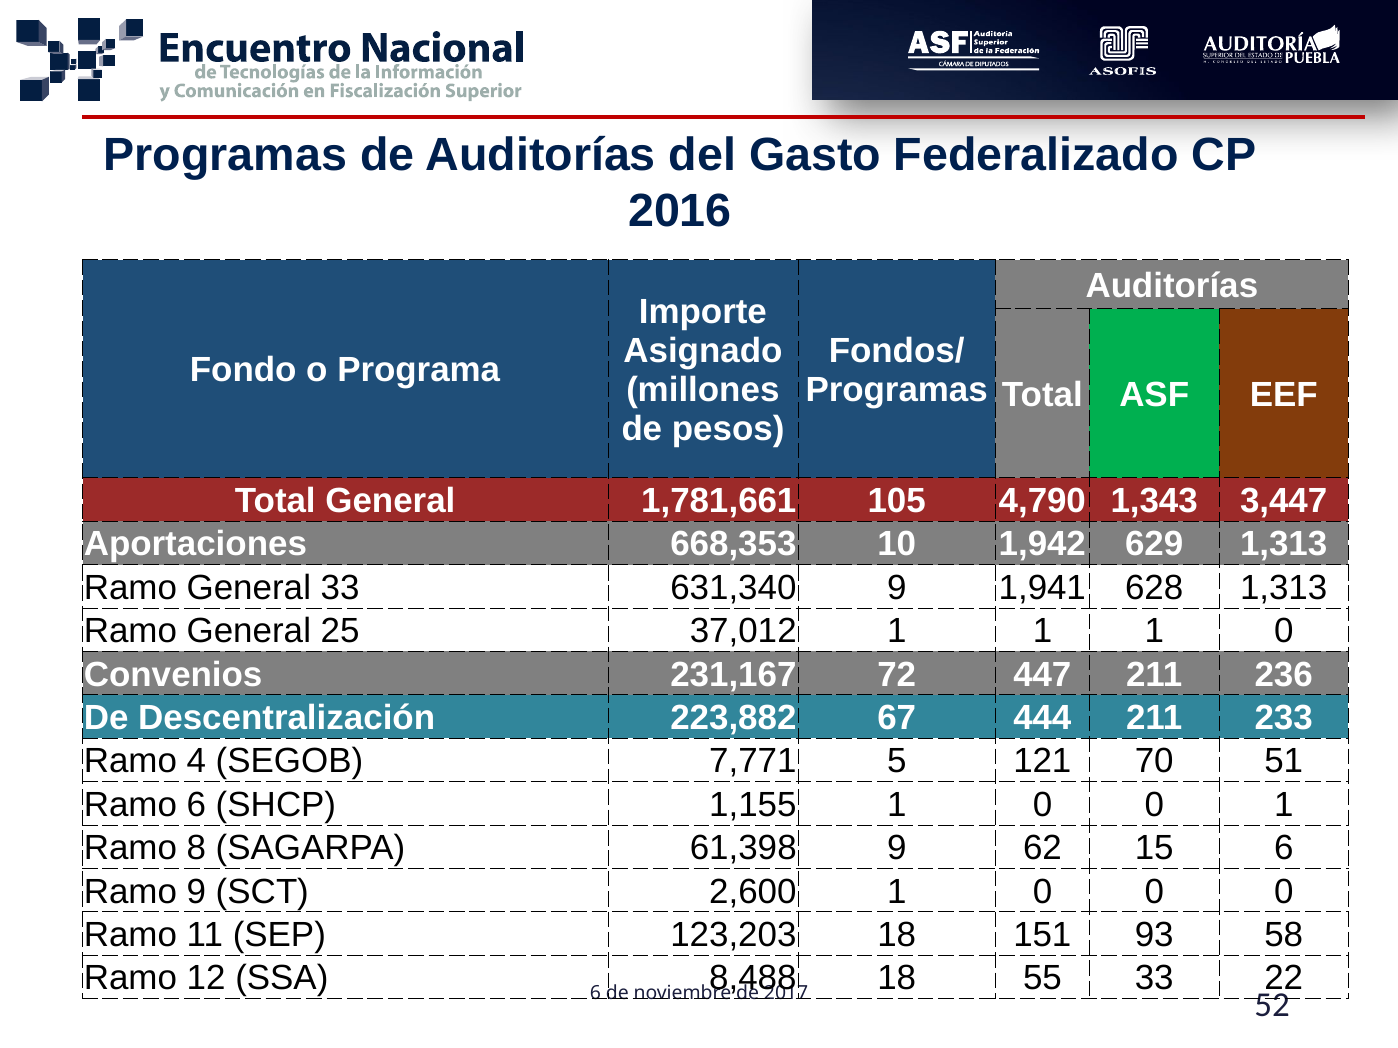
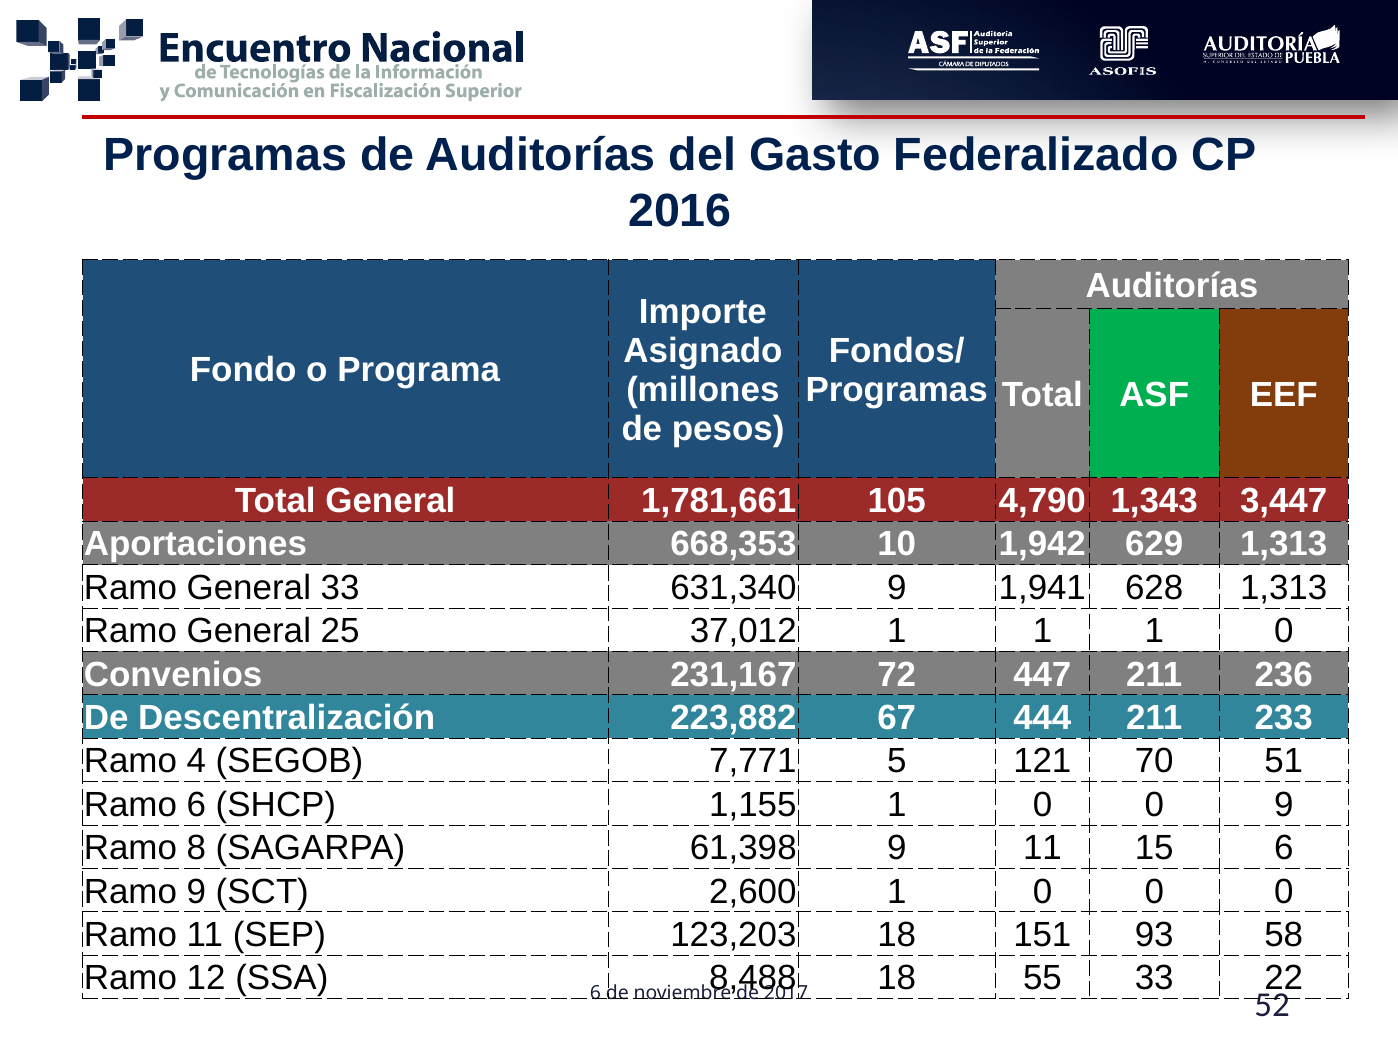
0 1: 1 -> 9 (1284, 805)
9 62: 62 -> 11 (1042, 849)
